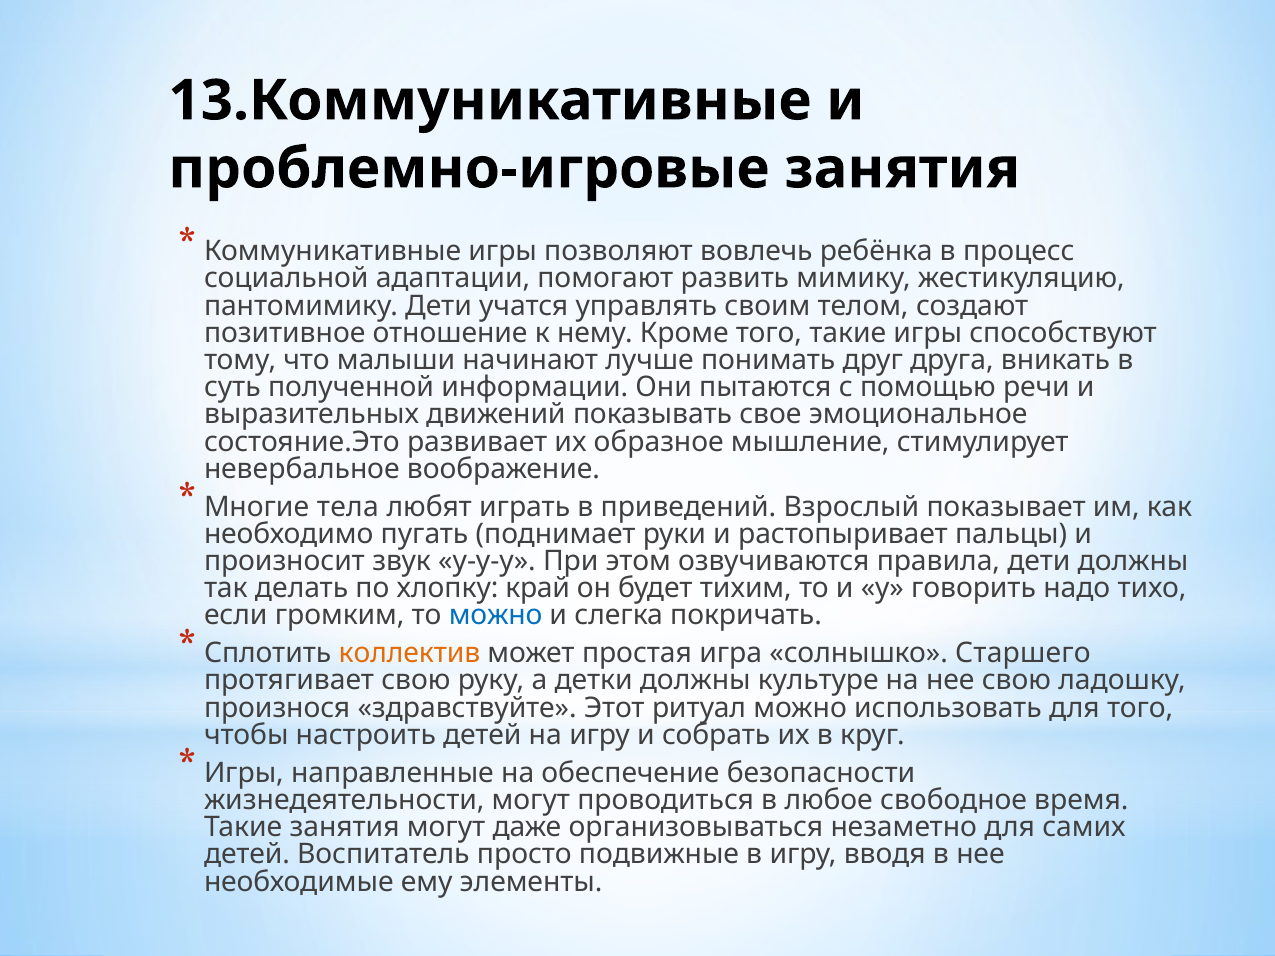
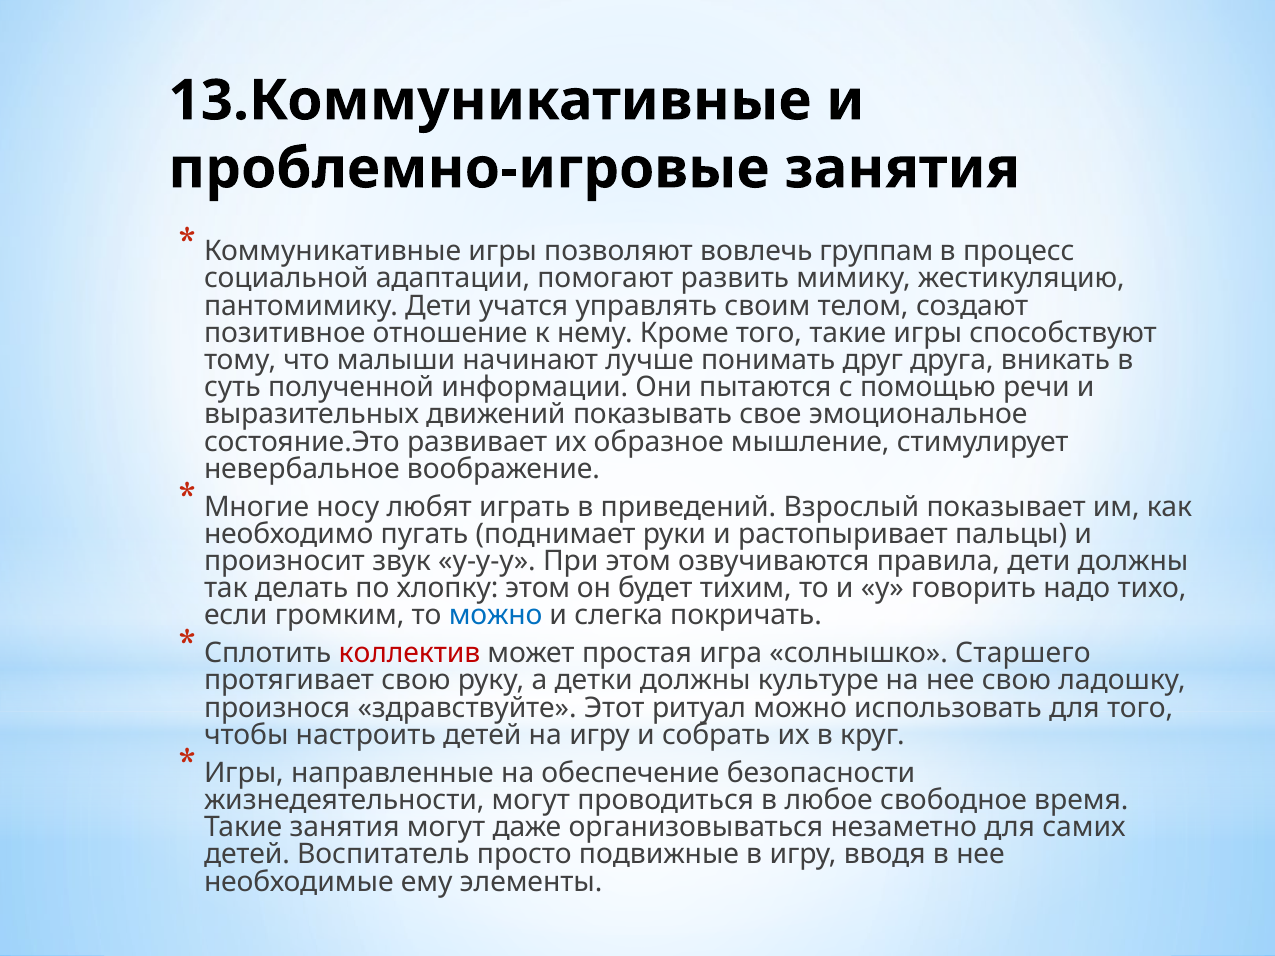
ребёнка: ребёнка -> группам (876, 251)
тела: тела -> носу (348, 507)
хлопку край: край -> этом (538, 589)
коллектив colour: orange -> red (409, 654)
